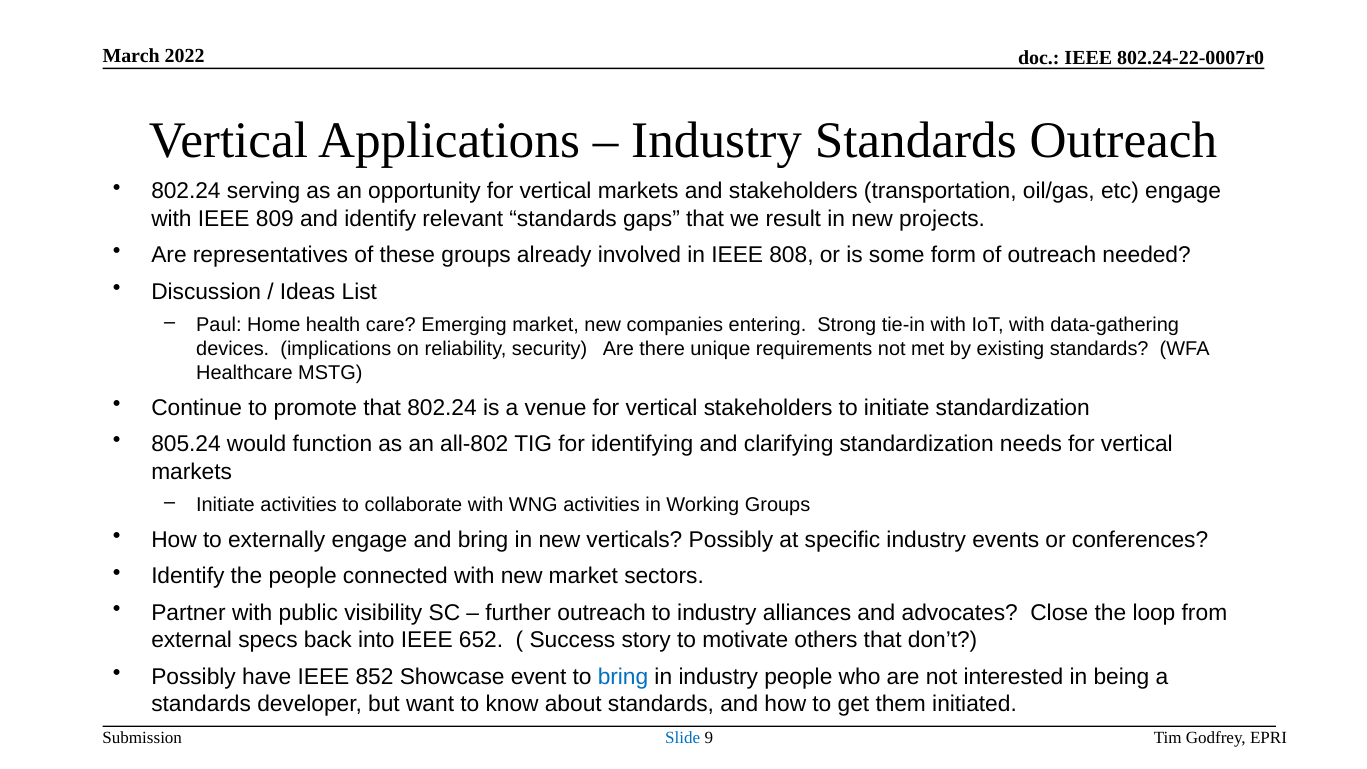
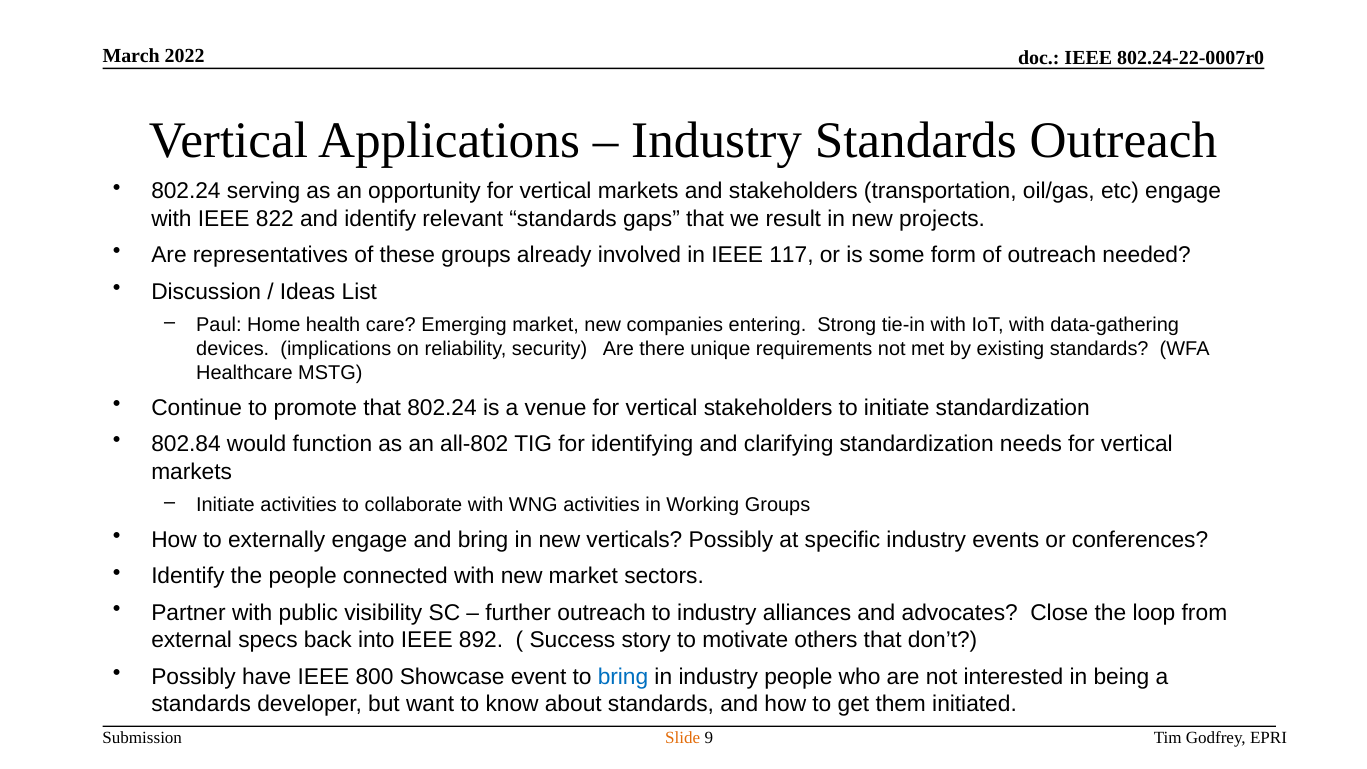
809: 809 -> 822 (275, 219)
808: 808 -> 117 (791, 255)
805.24: 805.24 -> 802.84 (186, 444)
652: 652 -> 892 (481, 640)
852: 852 -> 800 (375, 677)
Slide colour: blue -> orange (683, 737)
